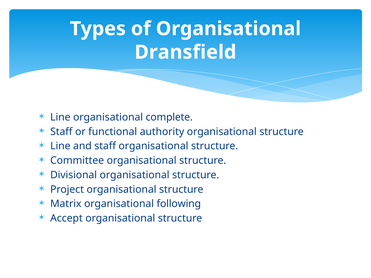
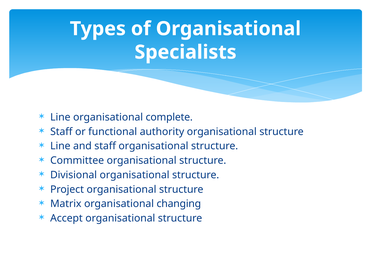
Dransfield: Dransfield -> Specialists (186, 52)
following: following -> changing (179, 204)
